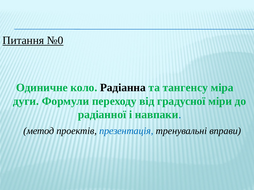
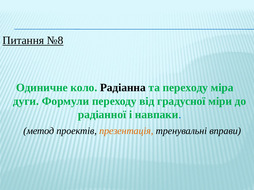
№0: №0 -> №8 (55, 40)
та тангенсу: тангенсу -> переходу (185, 88)
презентація colour: blue -> orange (126, 131)
